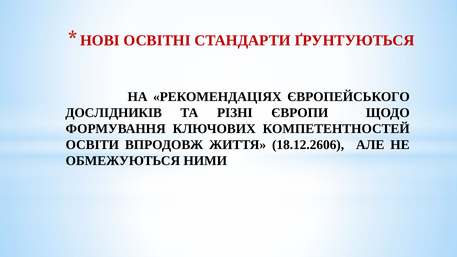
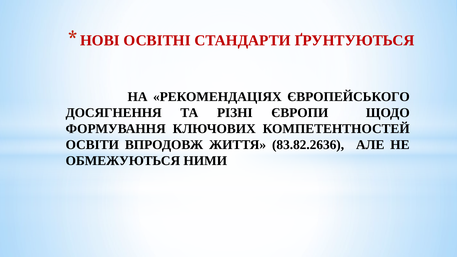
ДОСЛІДНИКІВ: ДОСЛІДНИКІВ -> ДОСЯГНЕННЯ (114, 113)
18.12.2606: 18.12.2606 -> 83.82.2636 (308, 145)
